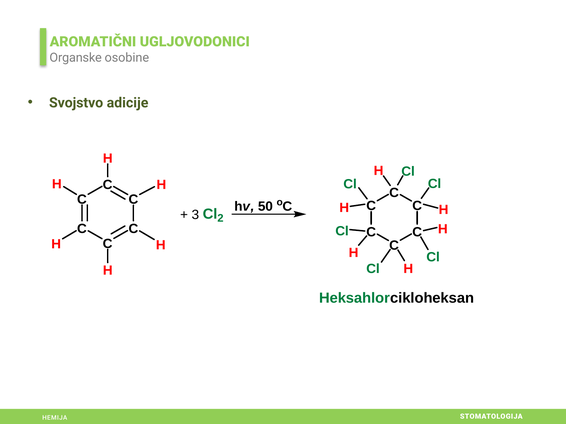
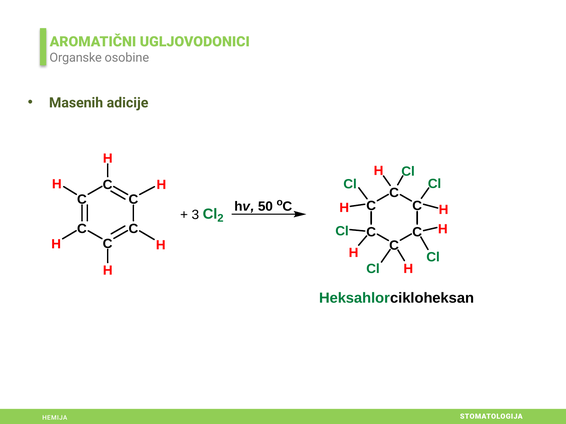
Svojstvo: Svojstvo -> Masenih (76, 103)
